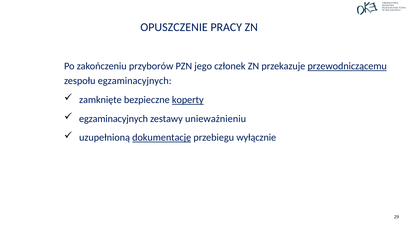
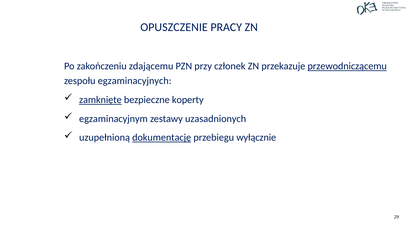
przyborów: przyborów -> zdającemu (151, 66)
jego: jego -> przy (203, 66)
zamknięte underline: none -> present (100, 100)
koperty underline: present -> none (188, 100)
egzaminacyjnych: egzaminacyjnych -> egzaminacyjnym (113, 119)
unieważnieniu: unieważnieniu -> uzasadnionych (216, 119)
